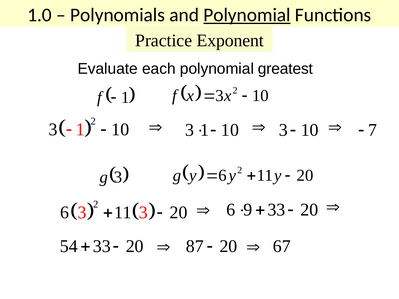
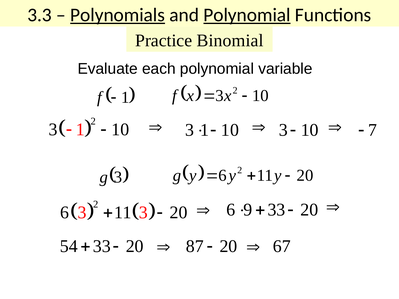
1.0: 1.0 -> 3.3 (40, 15)
Polynomials underline: none -> present (118, 15)
Exponent: Exponent -> Binomial (230, 40)
greatest: greatest -> variable (285, 69)
